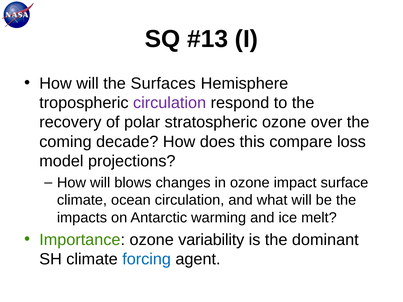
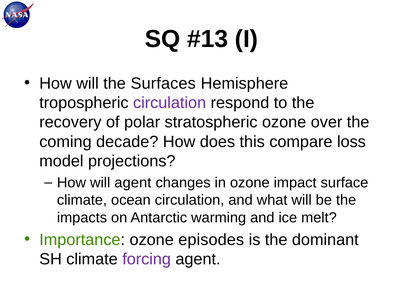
will blows: blows -> agent (133, 183)
variability: variability -> episodes (211, 240)
forcing colour: blue -> purple (147, 259)
